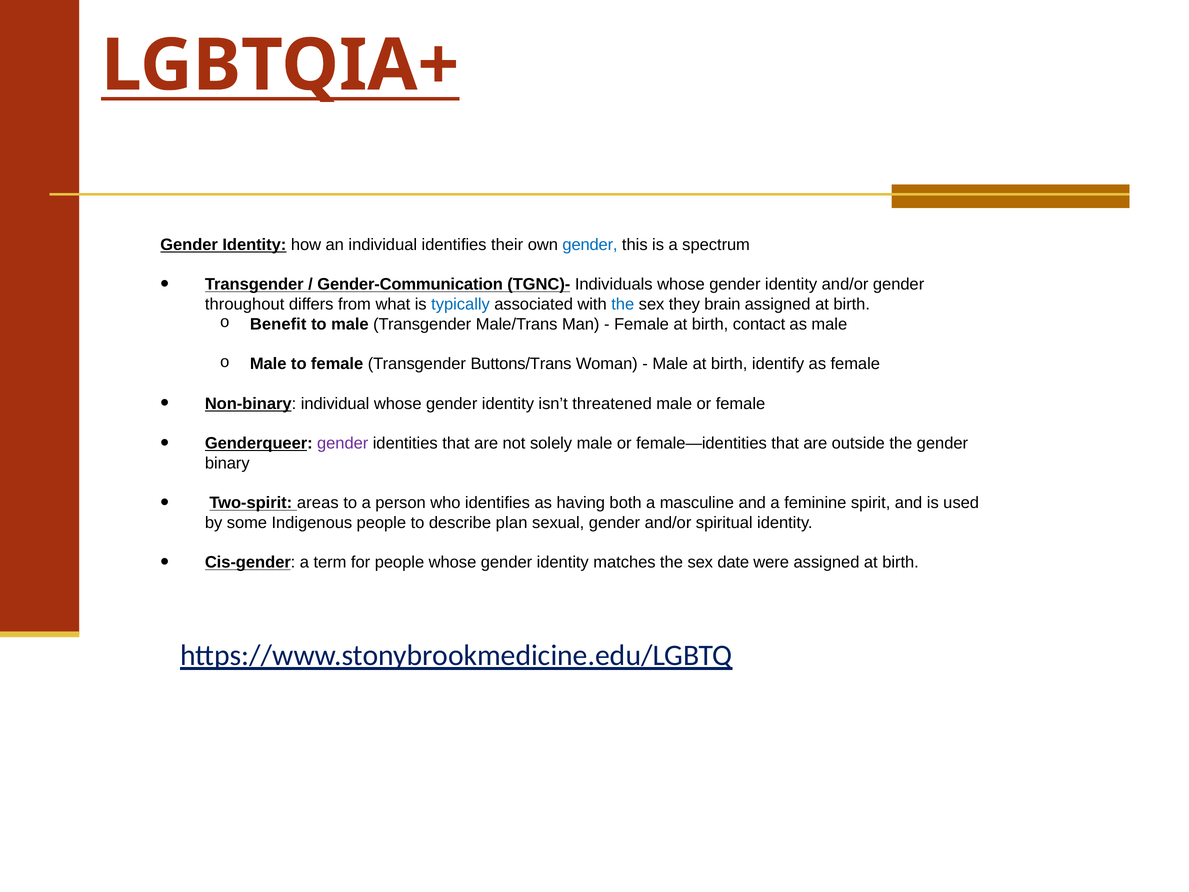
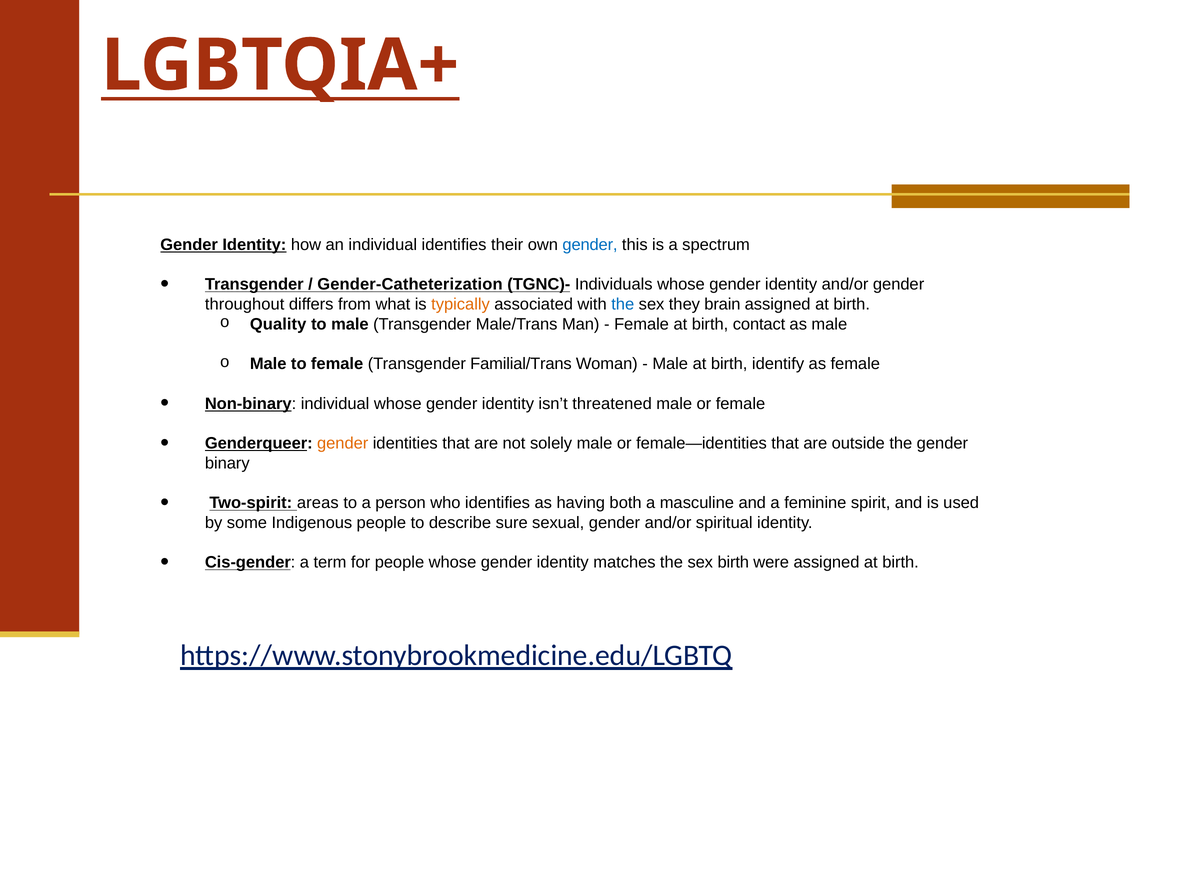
Gender-Communication: Gender-Communication -> Gender-Catheterization (410, 284)
typically colour: blue -> orange (461, 304)
Benefit: Benefit -> Quality (278, 324)
Buttons/Trans: Buttons/Trans -> Familial/Trans (521, 364)
gender colour: purple -> orange (343, 443)
plan: plan -> sure (512, 523)
sex date: date -> birth (733, 562)
